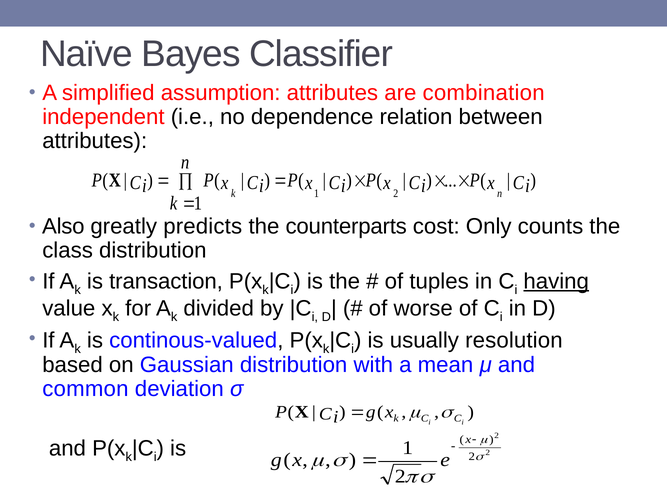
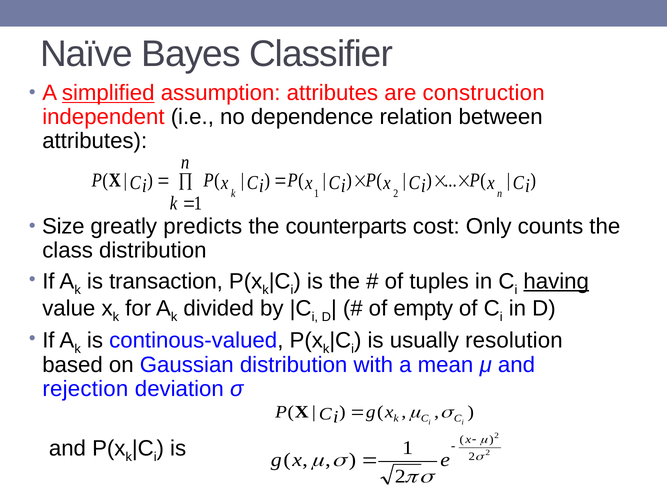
simplified underline: none -> present (108, 93)
combination: combination -> construction (484, 93)
Also: Also -> Size (63, 226)
worse: worse -> empty (423, 309)
common: common -> rejection (85, 389)
